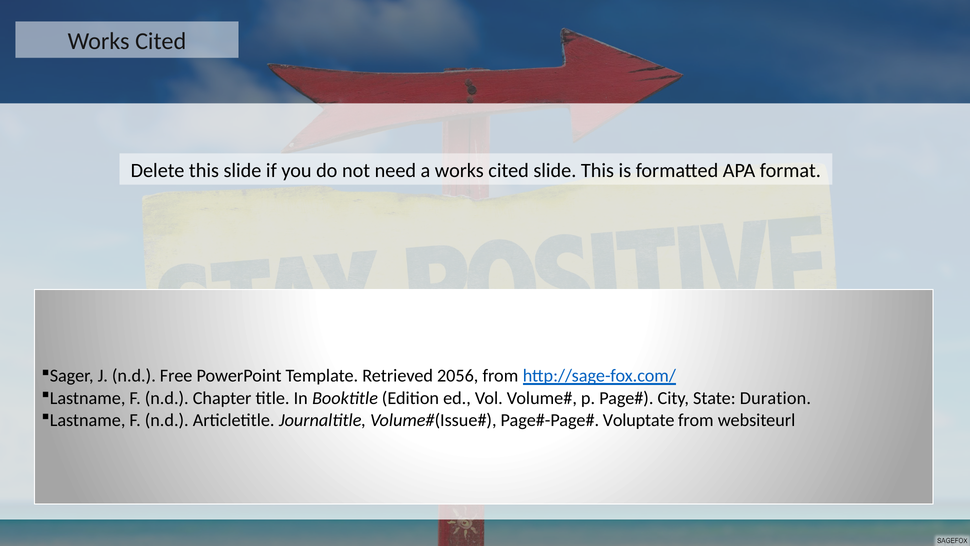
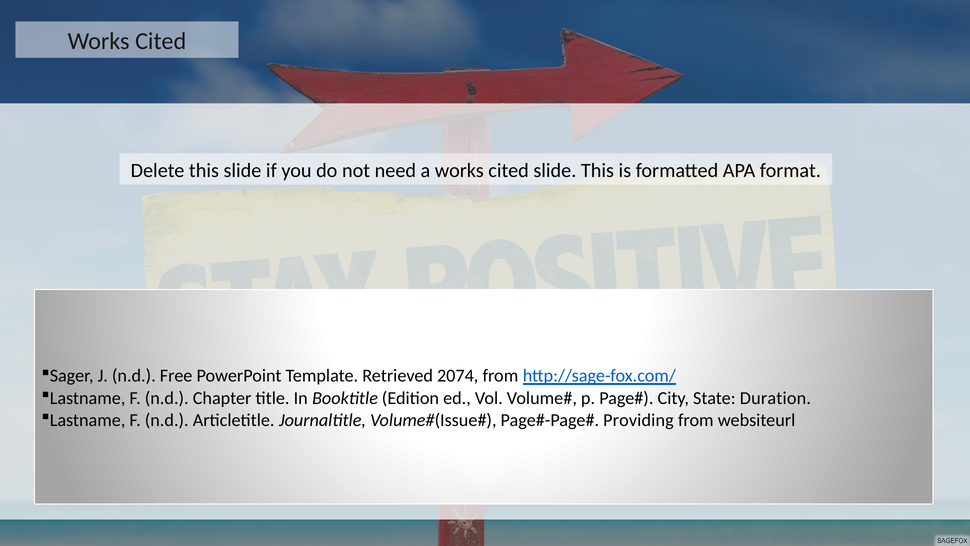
2056: 2056 -> 2074 (458, 376)
Voluptate: Voluptate -> Providing (638, 420)
